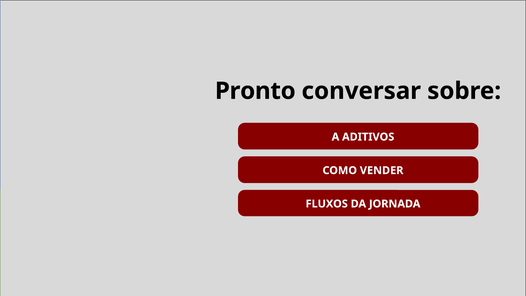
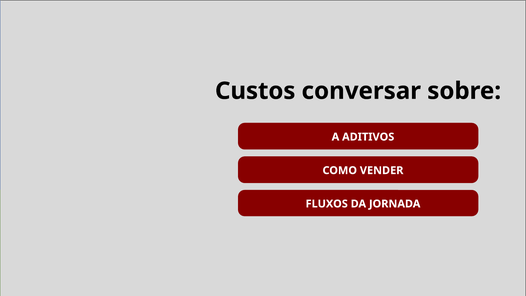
Pronto: Pronto -> Custos (255, 91)
